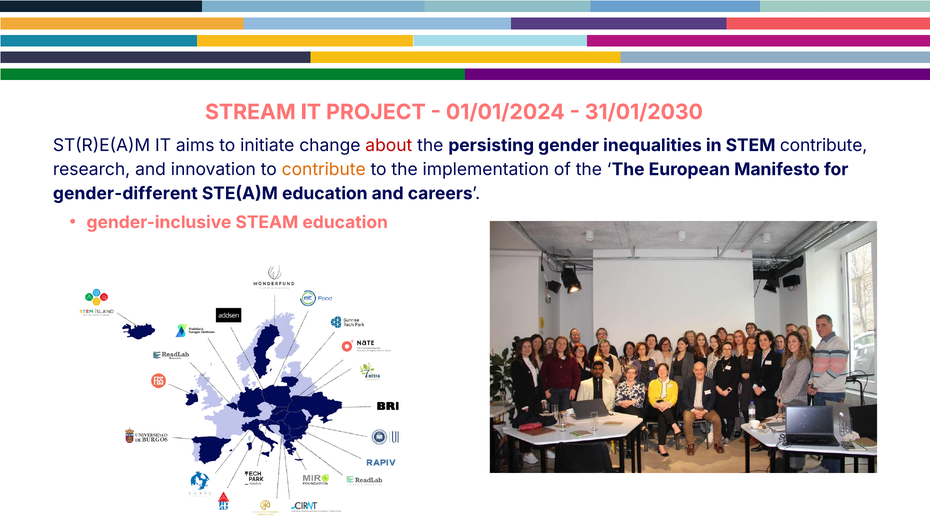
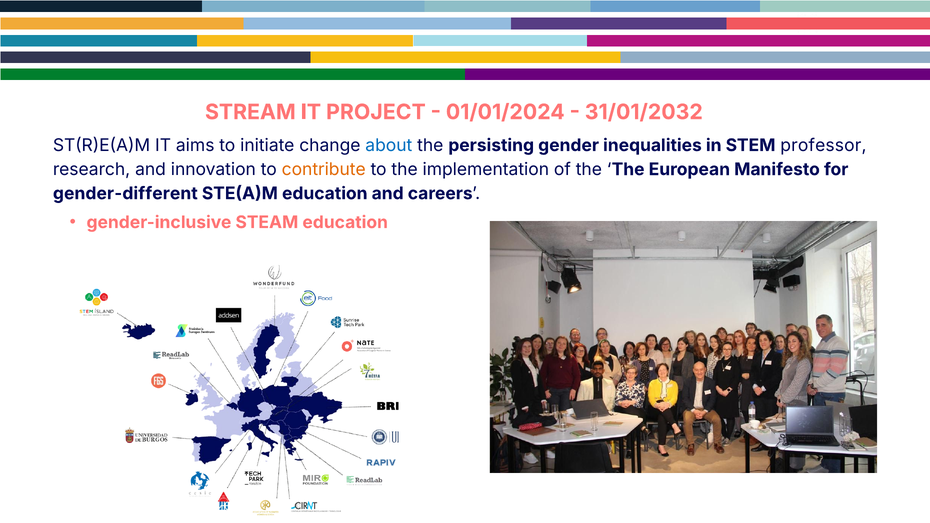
31/01/2030: 31/01/2030 -> 31/01/2032 (644, 112)
about colour: red -> blue (389, 145)
STEM contribute: contribute -> professor (823, 145)
